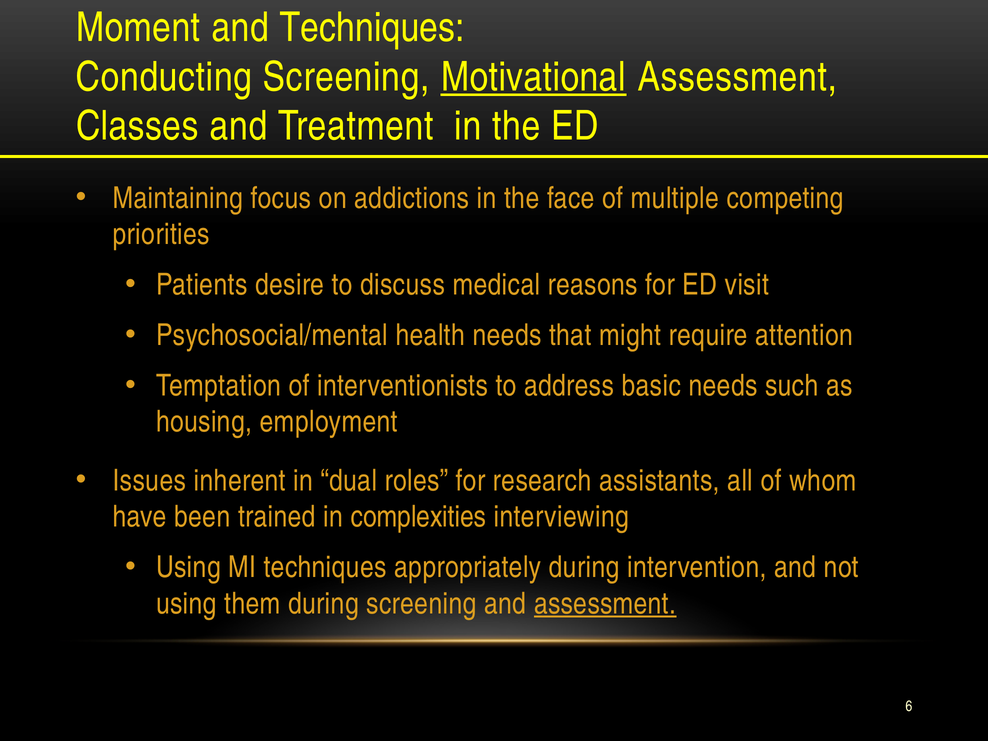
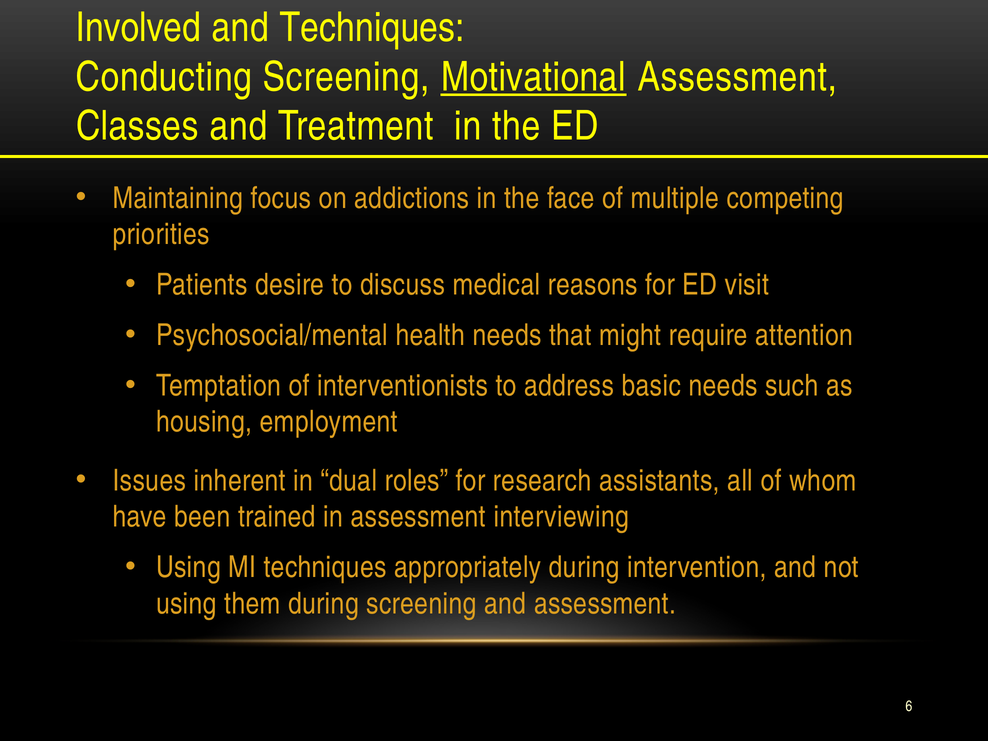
Moment: Moment -> Involved (138, 28)
in complexities: complexities -> assessment (418, 517)
assessment underline: present -> none (605, 604)
